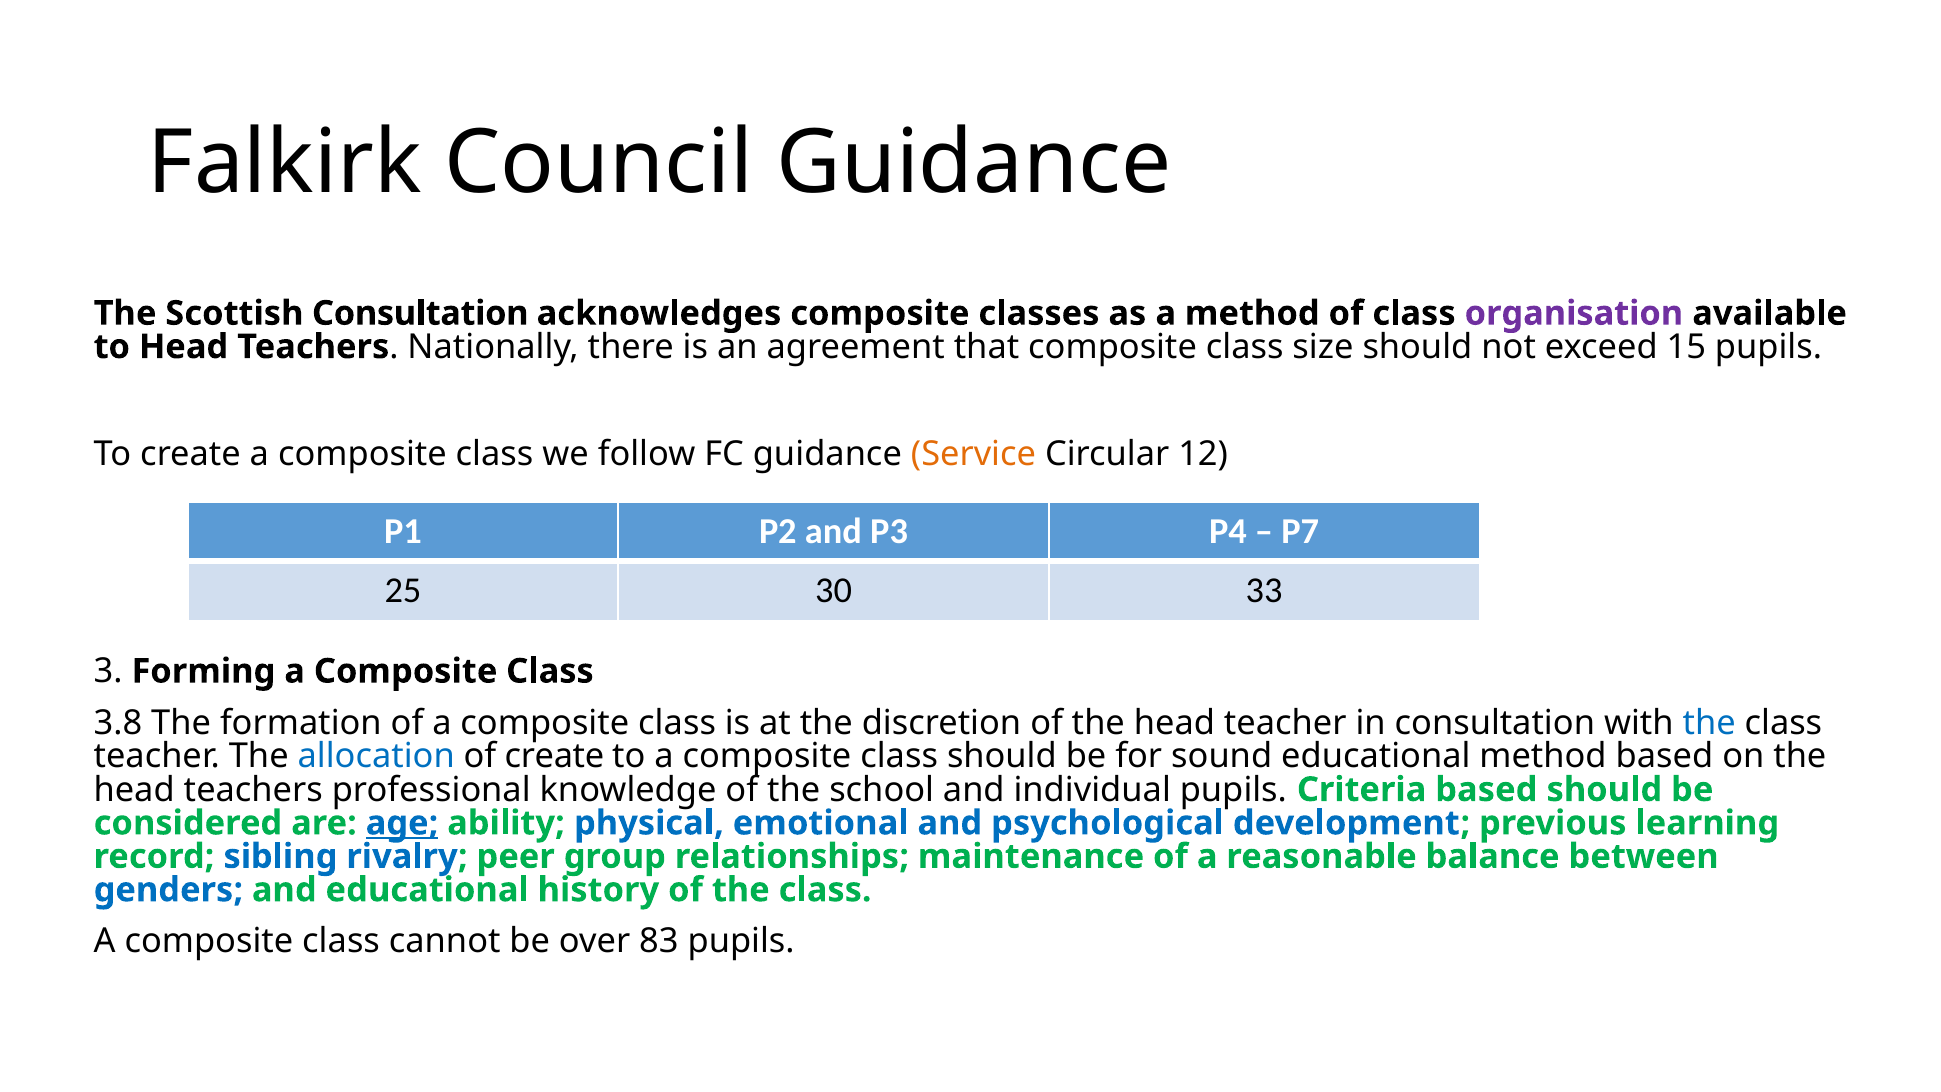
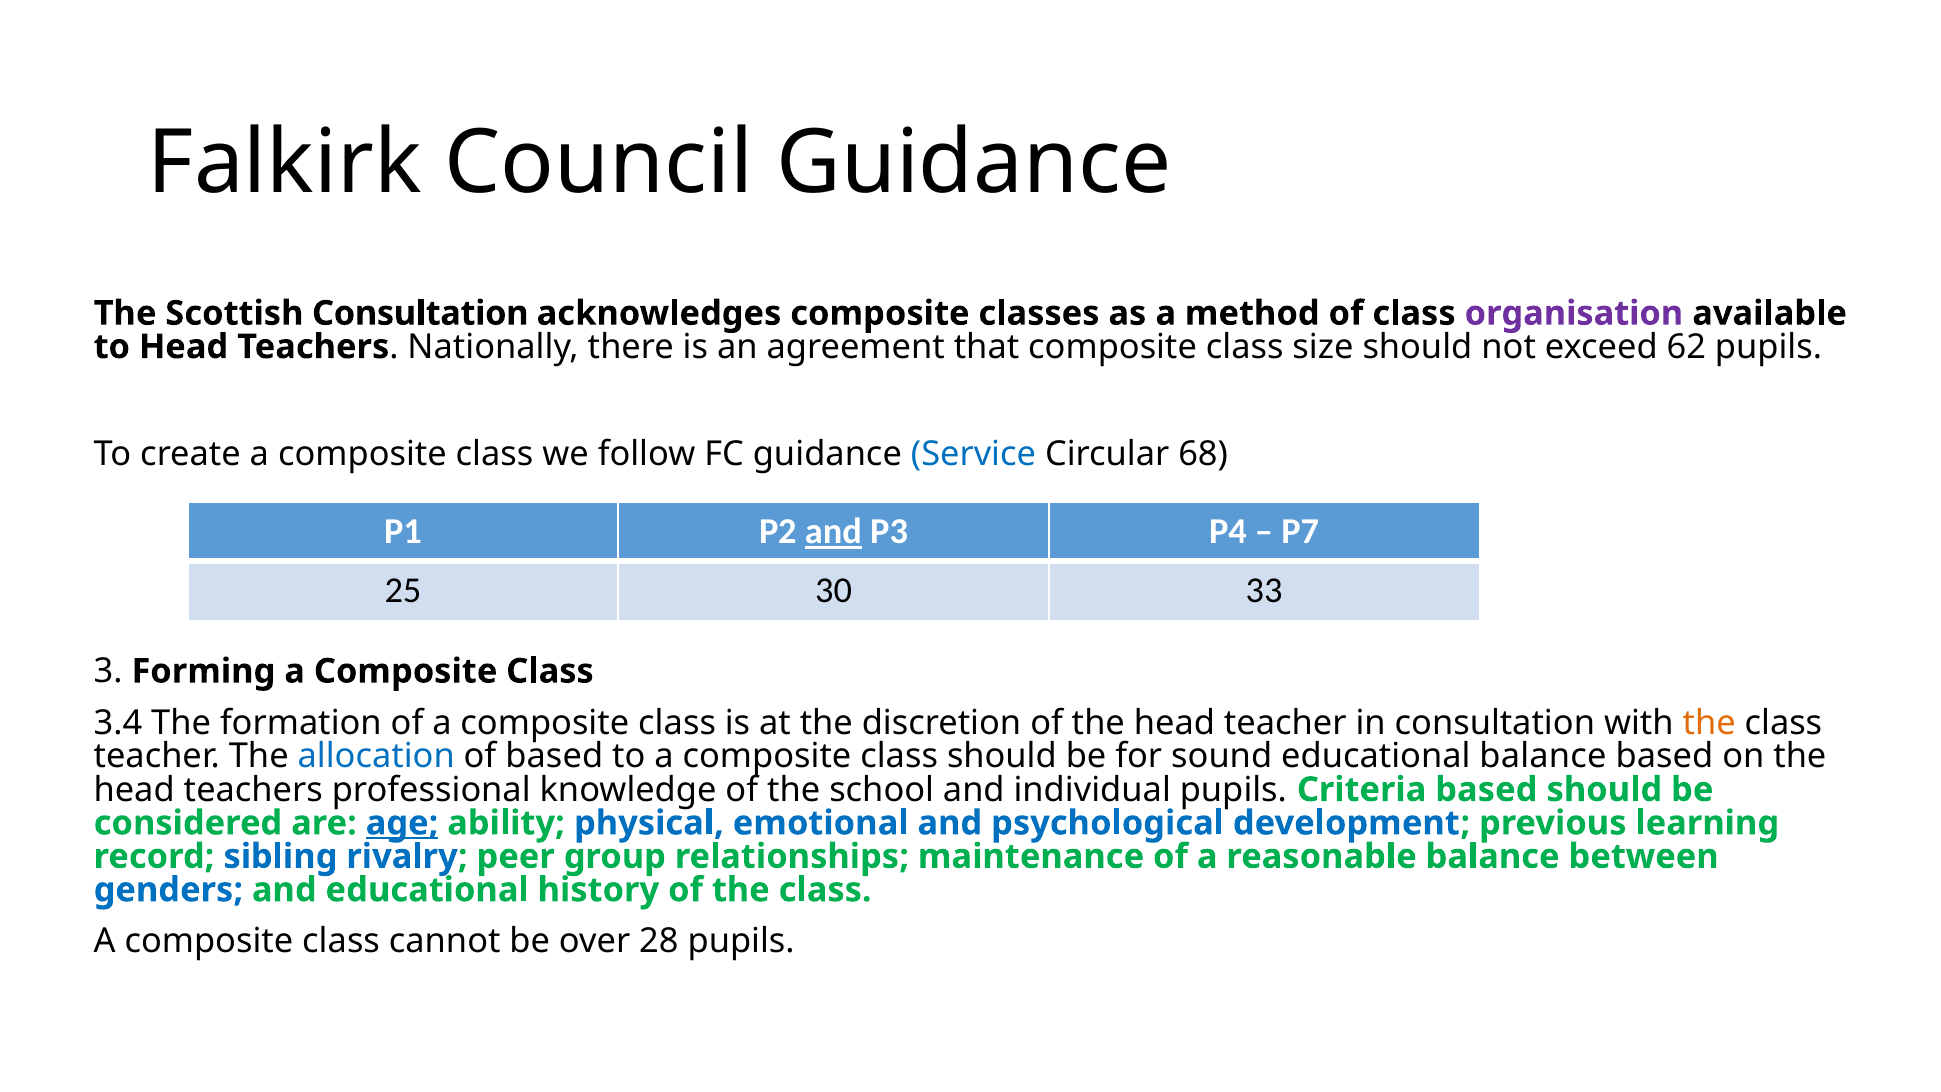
15: 15 -> 62 (1686, 347)
Service colour: orange -> blue (973, 454)
12: 12 -> 68 (1203, 454)
and underline: none -> present (833, 532)
3.8: 3.8 -> 3.4 (118, 723)
the colour: blue -> orange (1709, 723)
of create: create -> based (554, 756)
educational method: method -> balance (1543, 756)
83: 83 -> 28 (659, 941)
